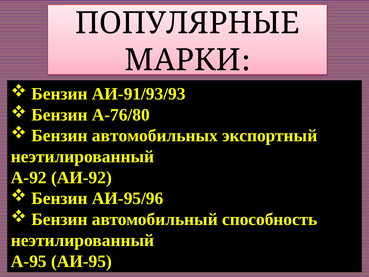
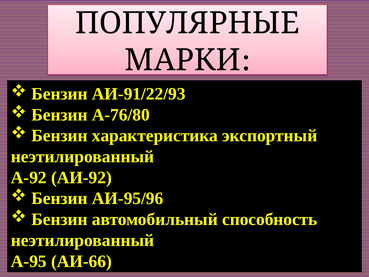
АИ-91/93/93: АИ-91/93/93 -> АИ-91/22/93 (139, 94)
автомобильных: автомобильных -> характеристика (155, 136)
АИ-95: АИ-95 -> АИ-66 (81, 261)
